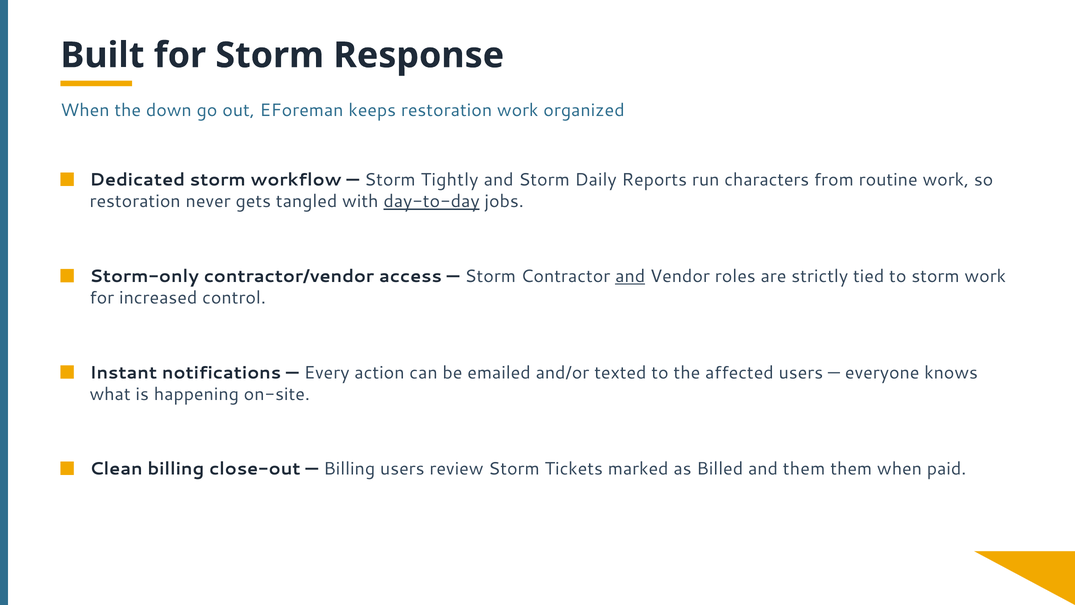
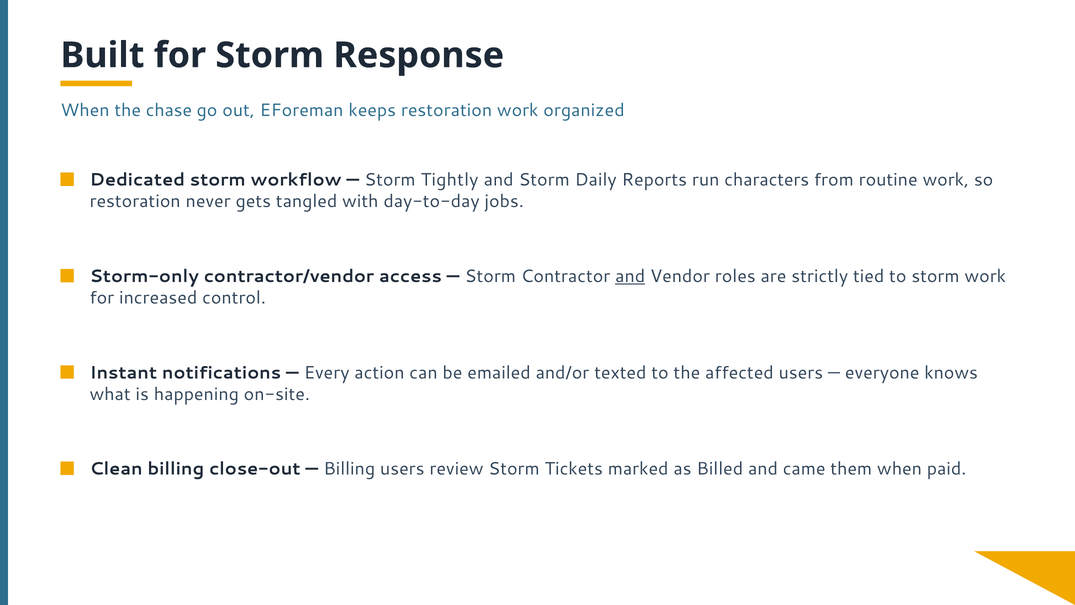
down: down -> chase (169, 111)
day-to-day underline: present -> none (432, 201)
and them: them -> came (804, 469)
